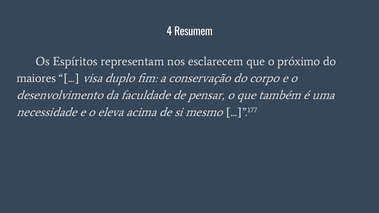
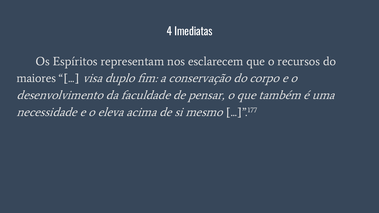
Resumem: Resumem -> Imediatas (193, 32)
próximo: próximo -> recursos (299, 61)
